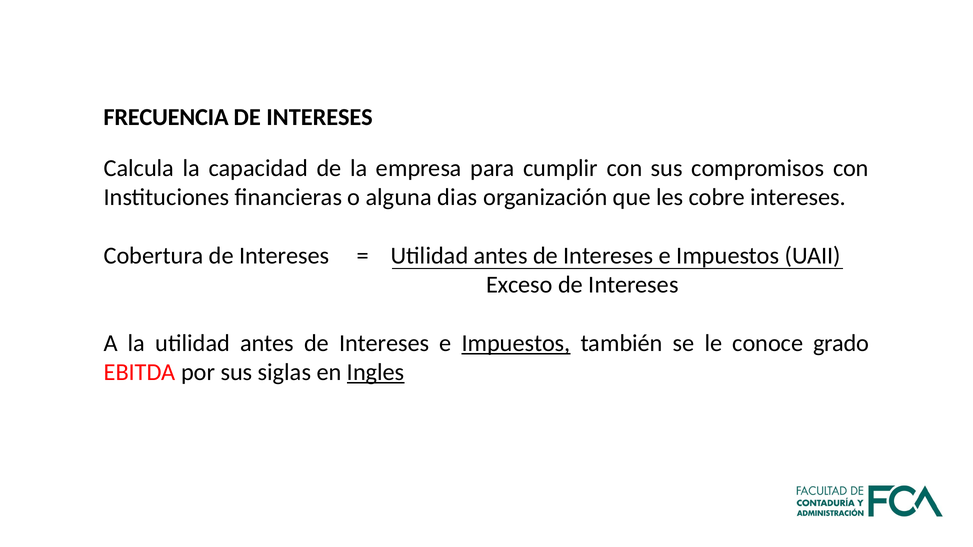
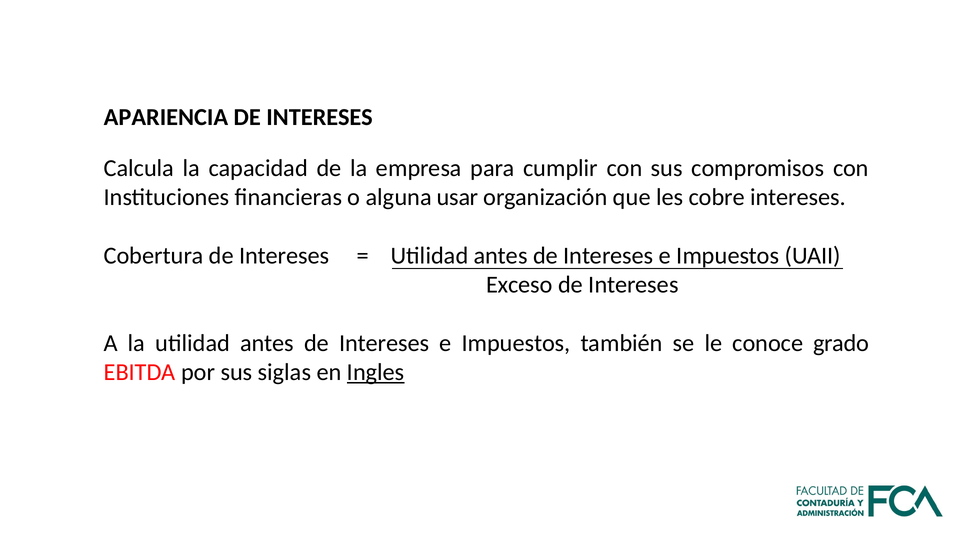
FRECUENCIA: FRECUENCIA -> APARIENCIA (166, 117)
dias: dias -> usar (458, 197)
Impuestos underline: present -> none (516, 343)
